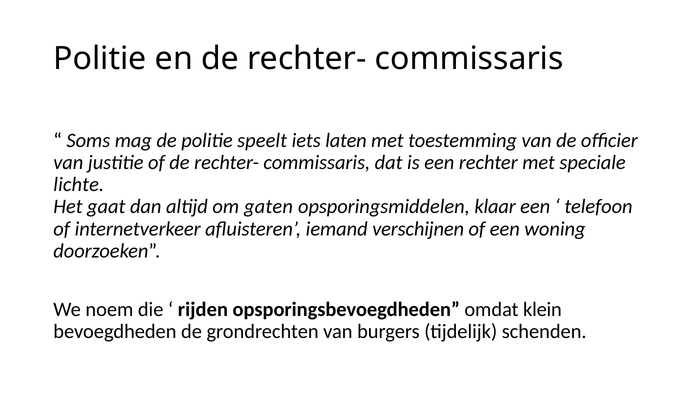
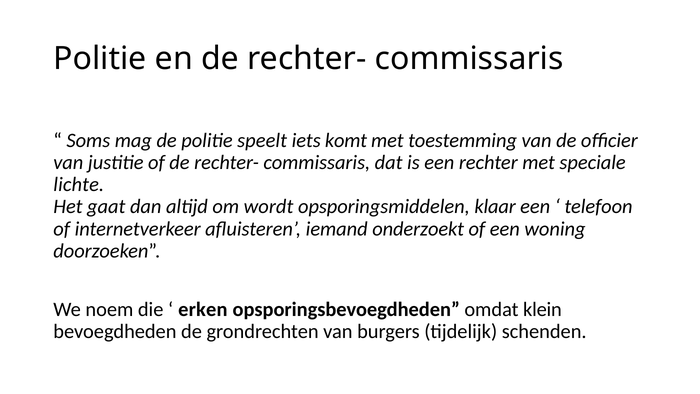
laten: laten -> komt (346, 140)
gaten: gaten -> wordt (269, 207)
verschijnen: verschijnen -> onderzoekt (418, 229)
rijden: rijden -> erken (203, 309)
